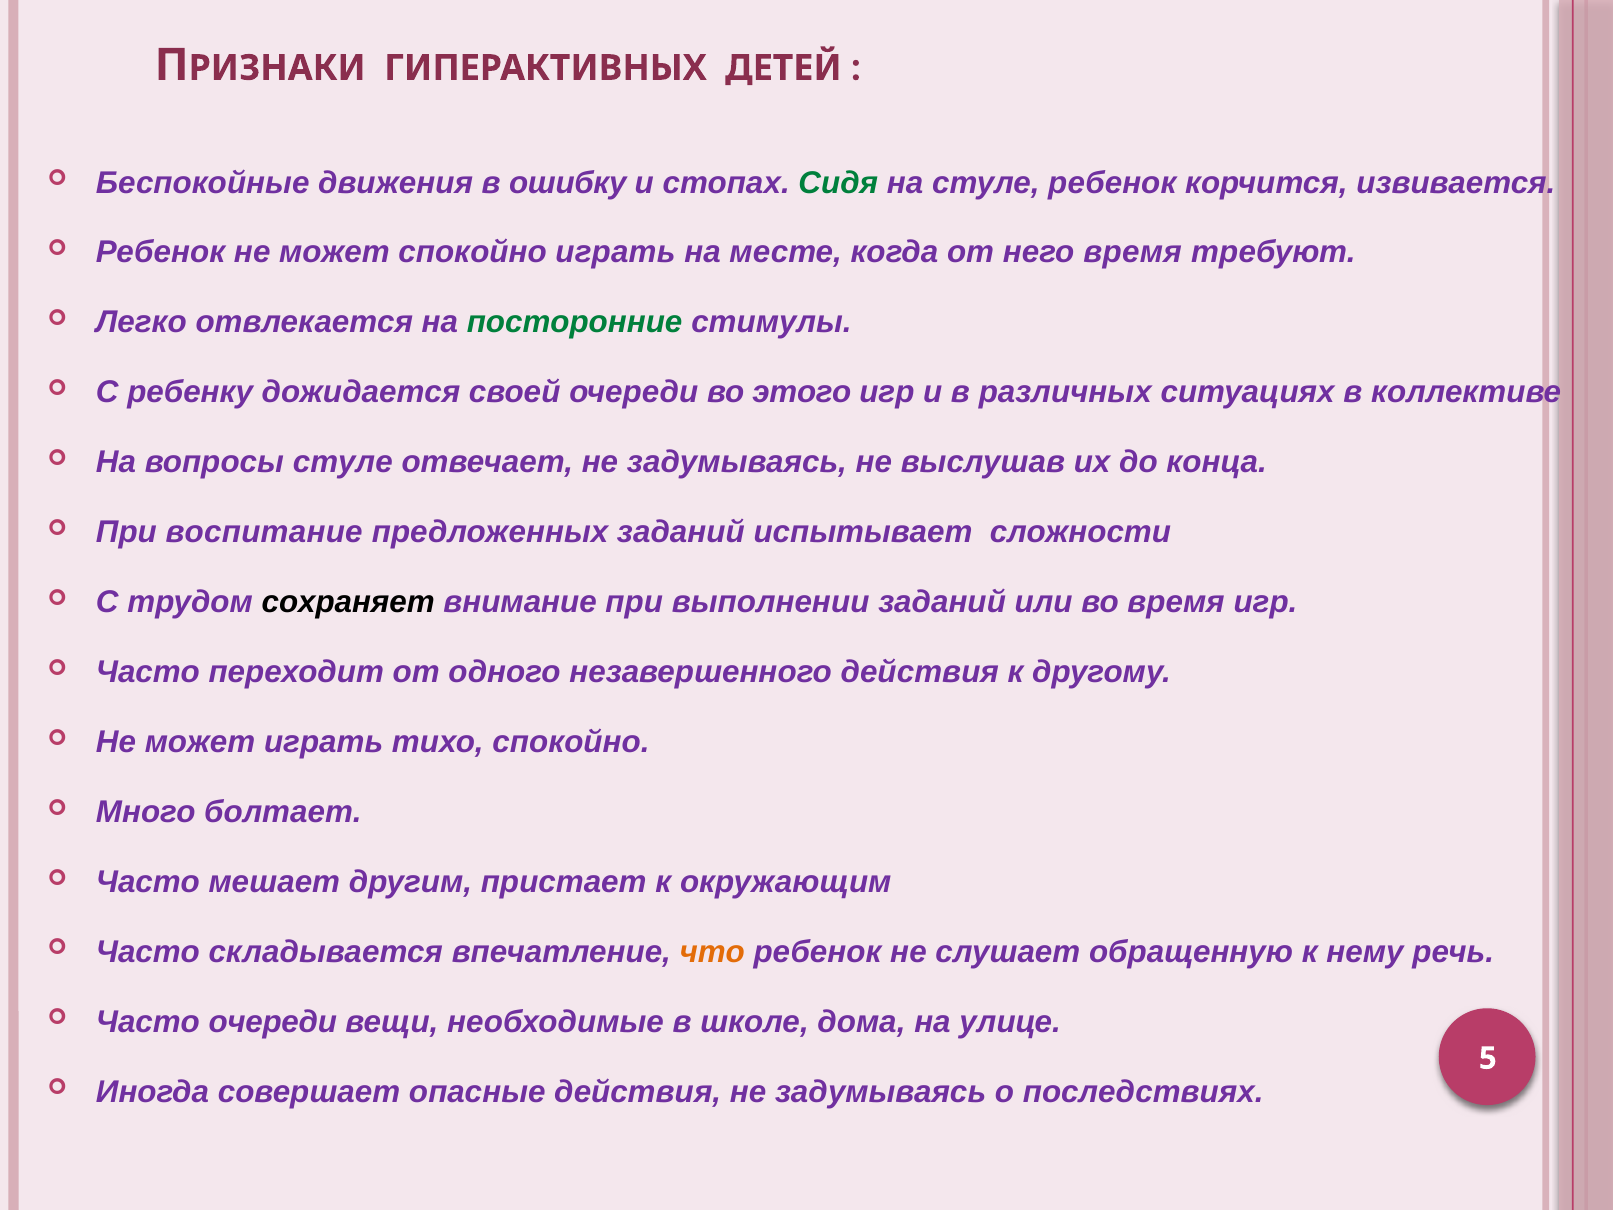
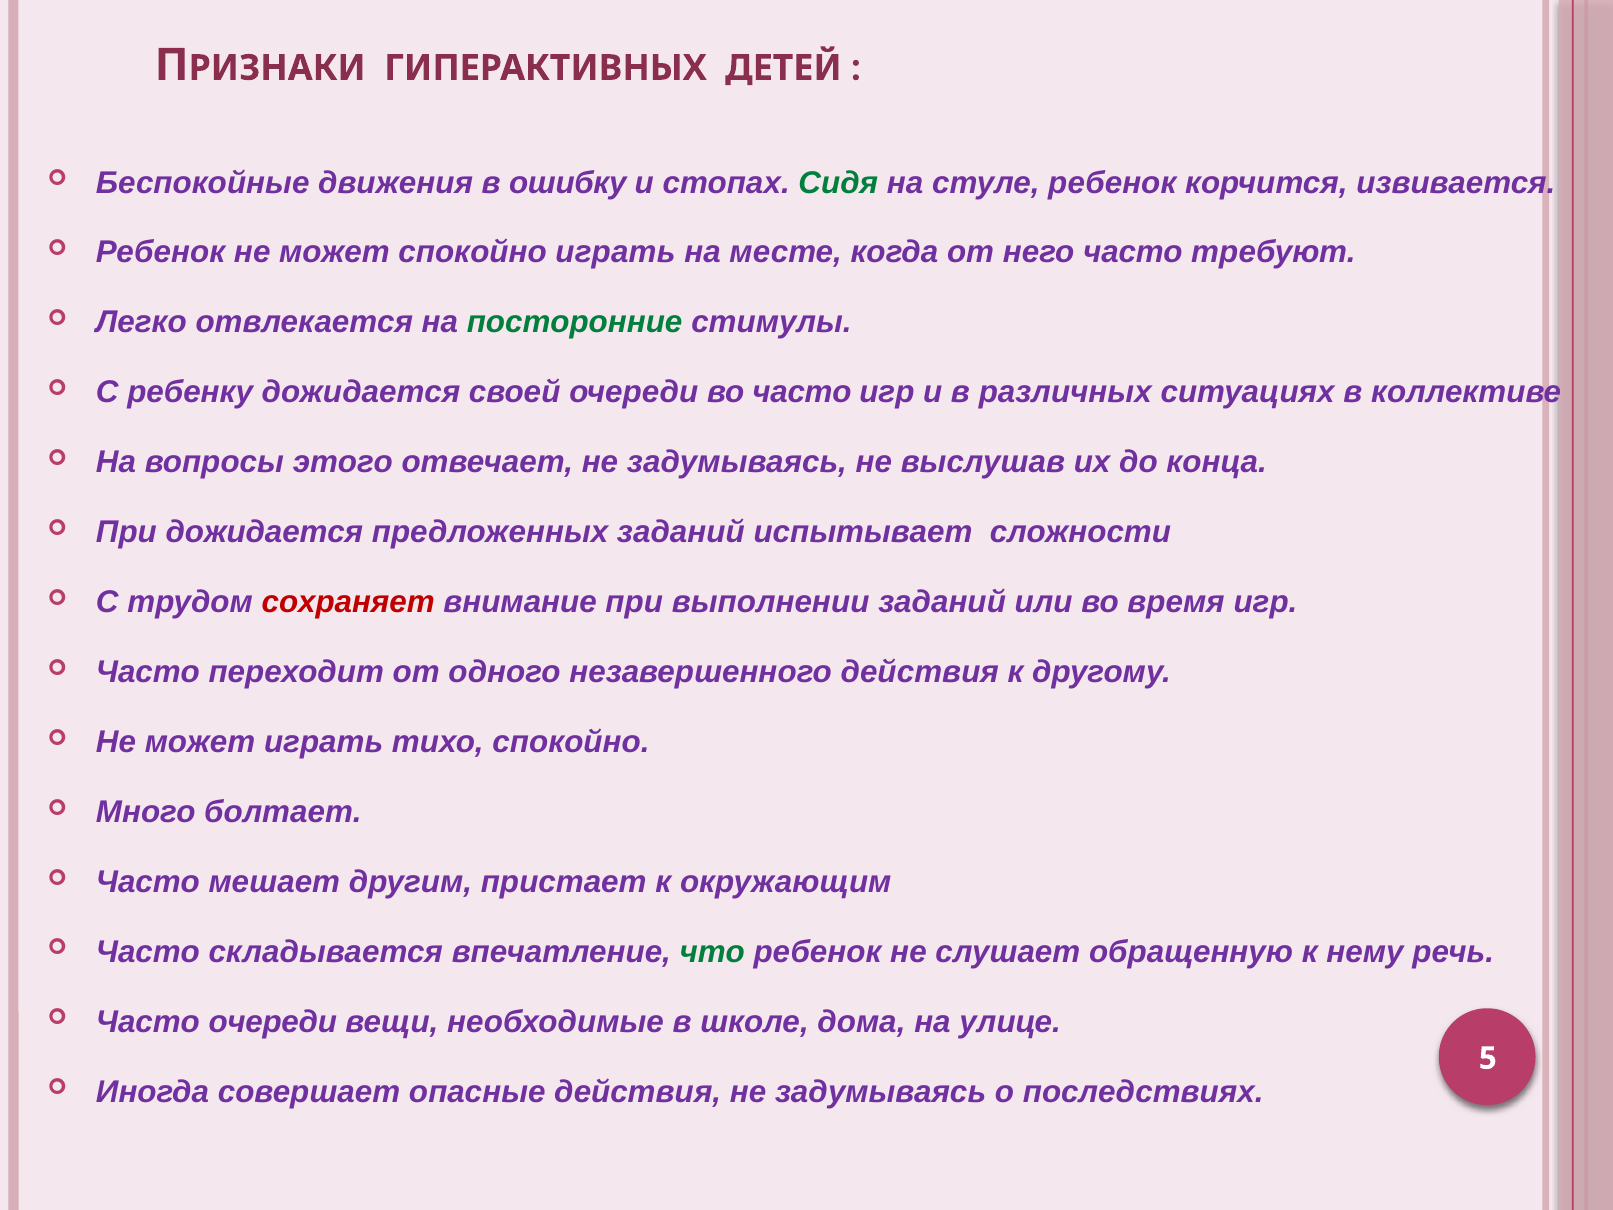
него время: время -> часто (1133, 253)
во этого: этого -> часто (802, 392)
вопросы стуле: стуле -> этого (343, 462)
При воспитание: воспитание -> дожидается (264, 532)
сохраняет colour: black -> red (348, 602)
что colour: orange -> green (712, 952)
